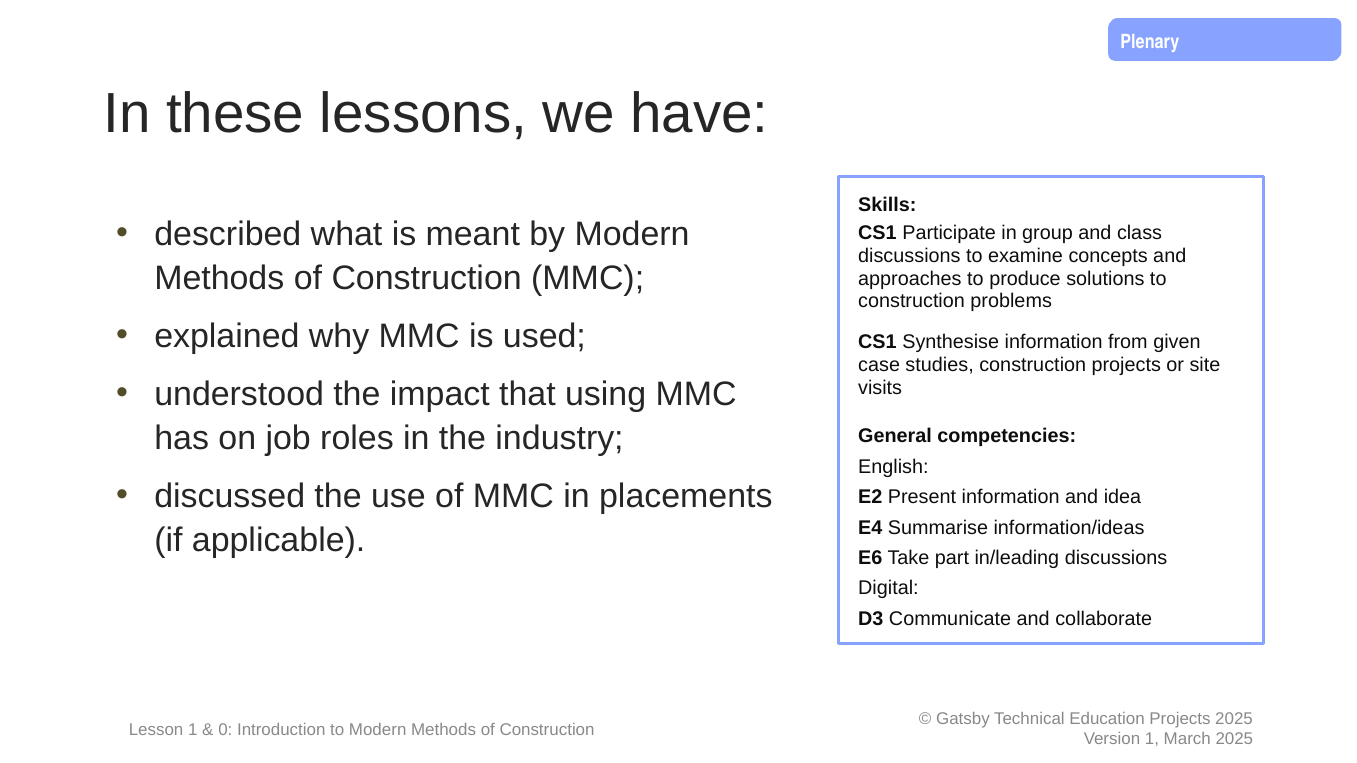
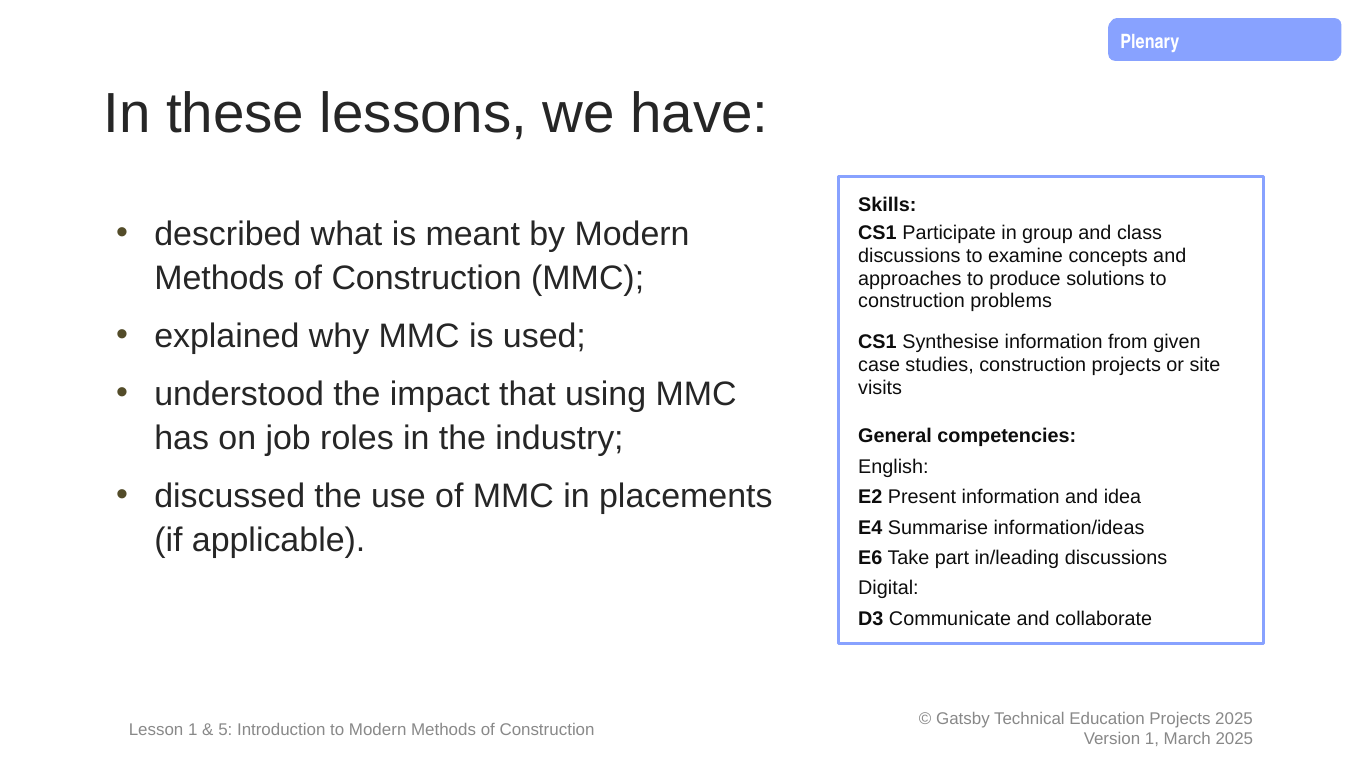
0: 0 -> 5 (225, 730)
